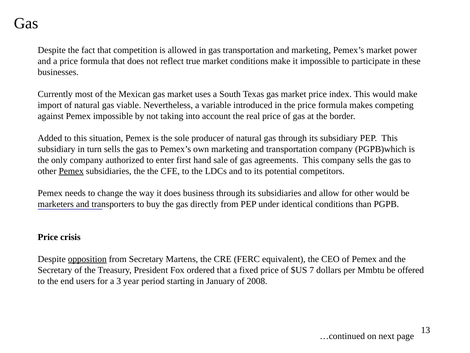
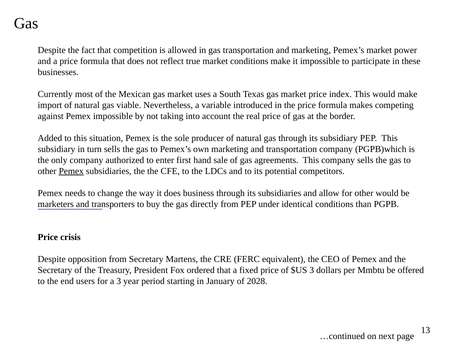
opposition underline: present -> none (87, 259)
$US 7: 7 -> 3 (312, 270)
2008: 2008 -> 2028 (257, 281)
